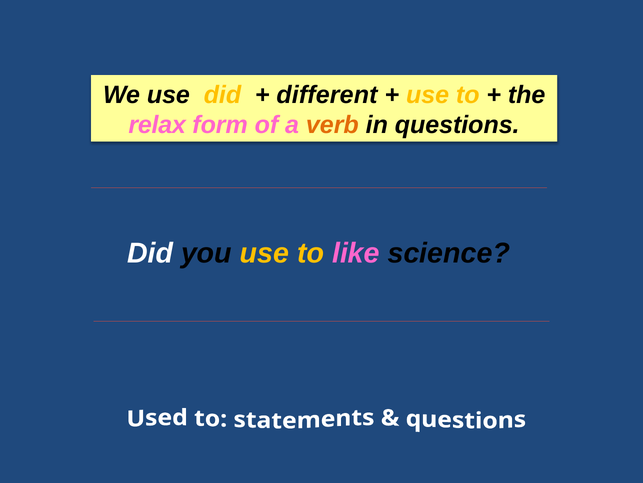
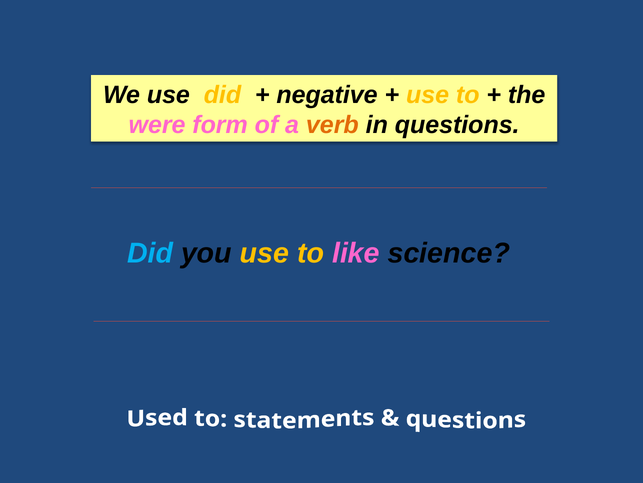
different: different -> negative (327, 95)
relax: relax -> were (157, 125)
Did colour: white -> light blue (150, 253)
